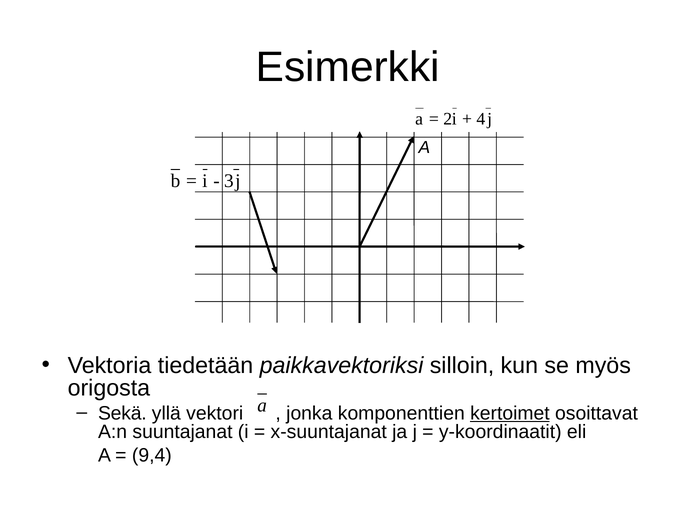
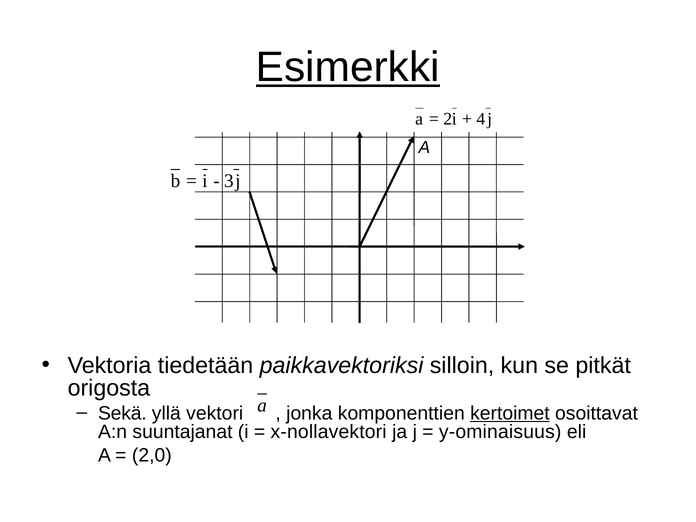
Esimerkki underline: none -> present (348, 67)
myös: myös -> pitkät (603, 366)
x-suuntajanat: x-suuntajanat -> x-nollavektori (329, 432)
y-koordinaatit: y-koordinaatit -> y-ominaisuus (500, 432)
9,4: 9,4 -> 2,0 (152, 455)
